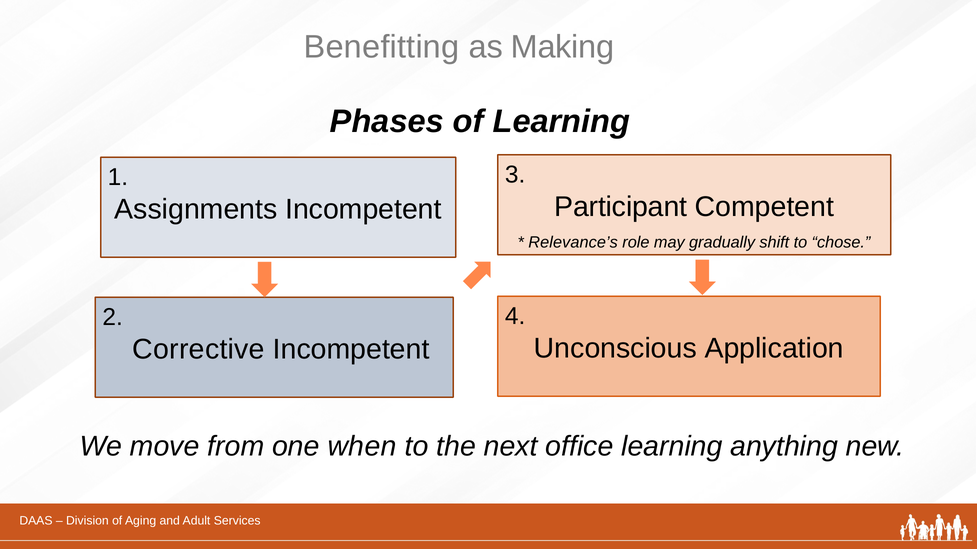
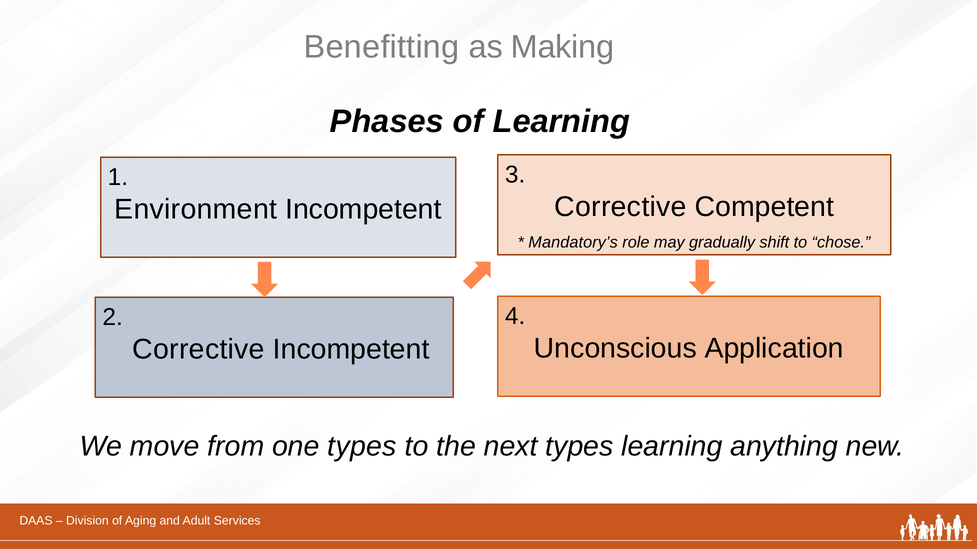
Participant: Participant -> Corrective (621, 207)
Assignments: Assignments -> Environment (196, 210)
Relevance’s: Relevance’s -> Mandatory’s (573, 243)
one when: when -> types (362, 447)
next office: office -> types (579, 447)
